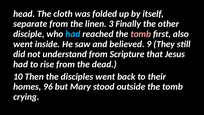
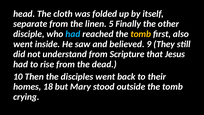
3: 3 -> 5 (111, 24)
tomb colour: pink -> yellow (141, 34)
96: 96 -> 18 (48, 87)
